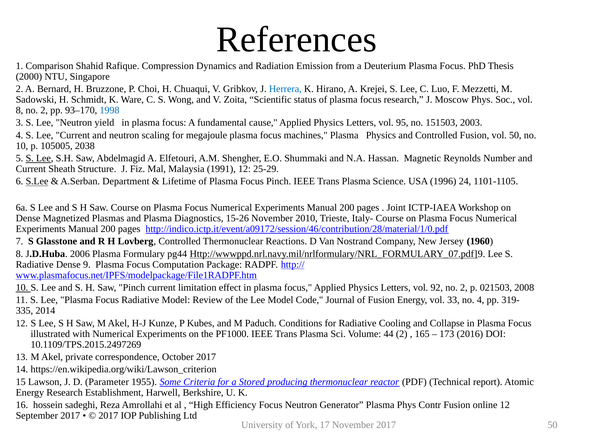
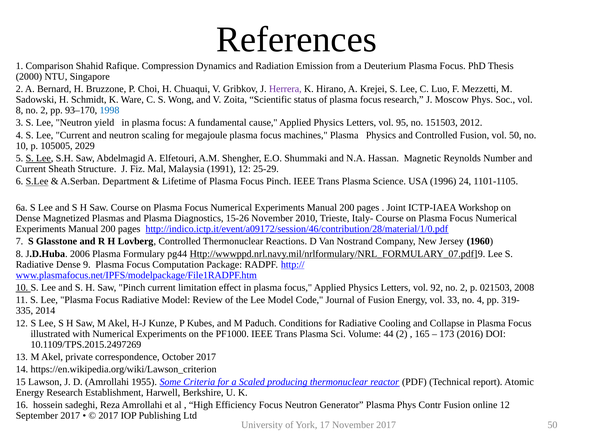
Herrera colour: blue -> purple (285, 89)
2003: 2003 -> 2012 (471, 123)
2038: 2038 -> 2029 (85, 146)
D Parameter: Parameter -> Amrollahi (107, 382)
Stored: Stored -> Scaled (252, 382)
